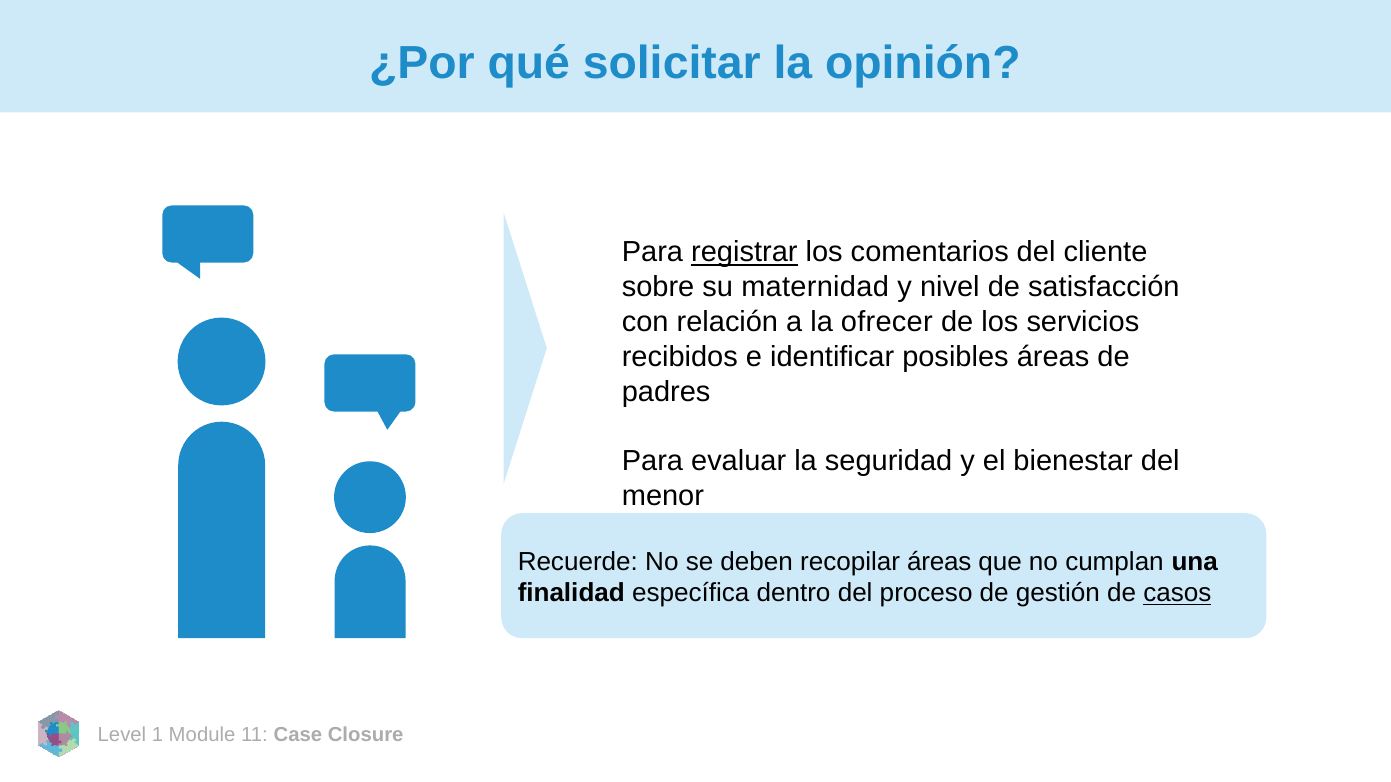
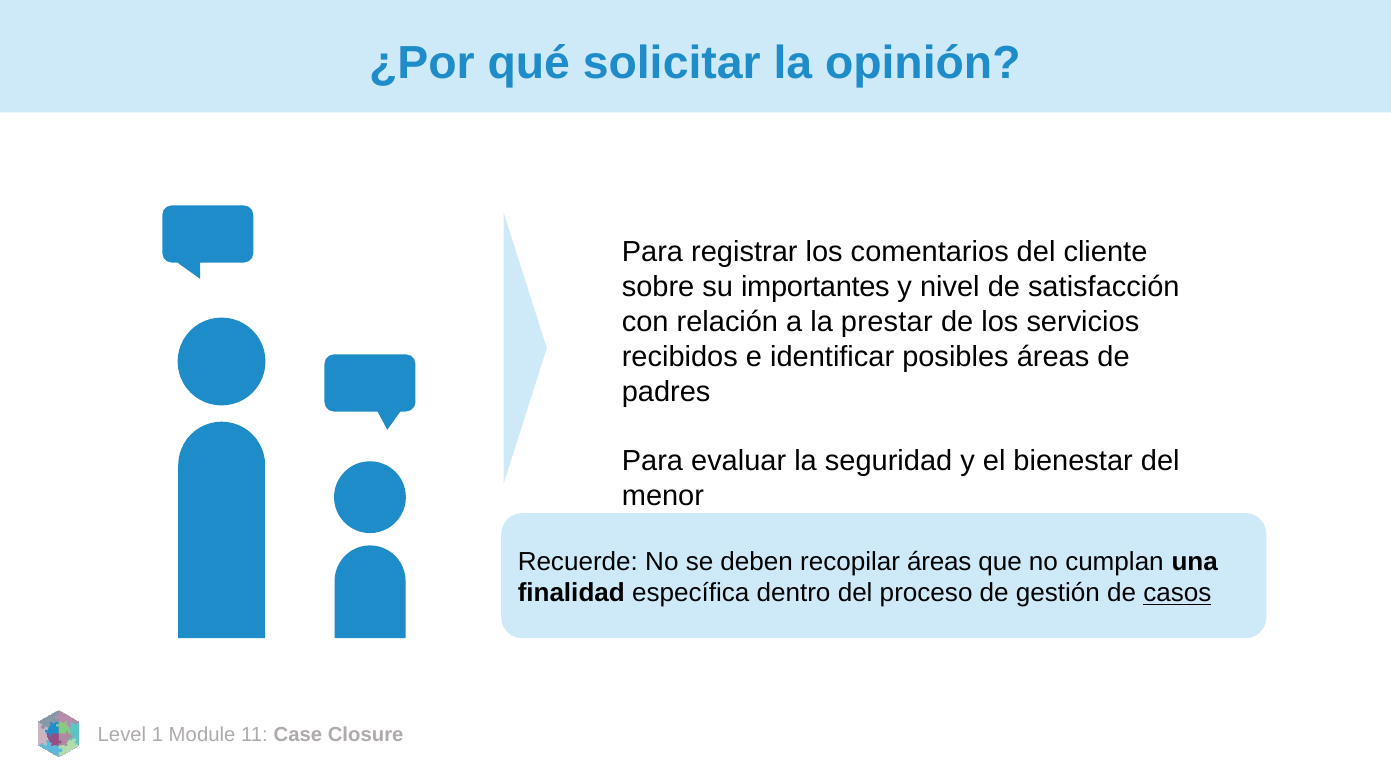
registrar underline: present -> none (744, 253)
maternidad: maternidad -> importantes (815, 287)
ofrecer: ofrecer -> prestar (887, 322)
